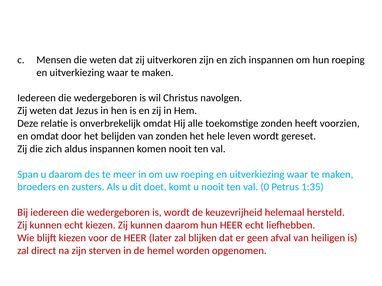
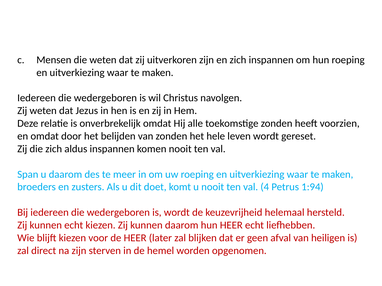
0: 0 -> 4 (265, 187)
1:35: 1:35 -> 1:94 (312, 187)
